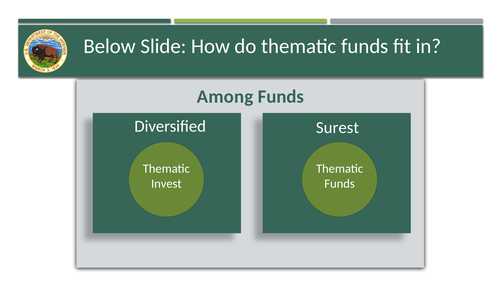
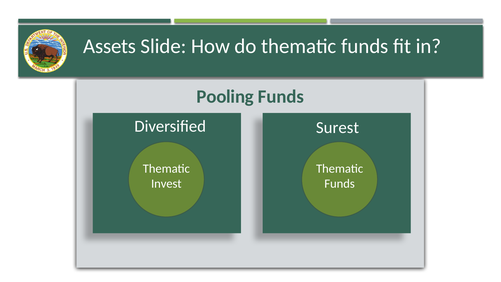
Below: Below -> Assets (110, 46)
Among: Among -> Pooling (225, 97)
